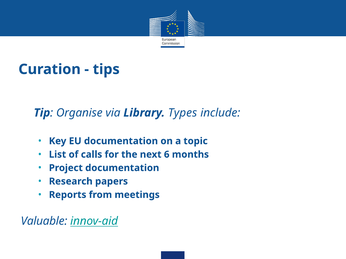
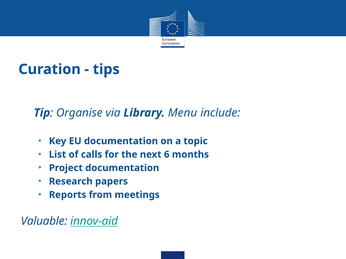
Types: Types -> Menu (183, 113)
